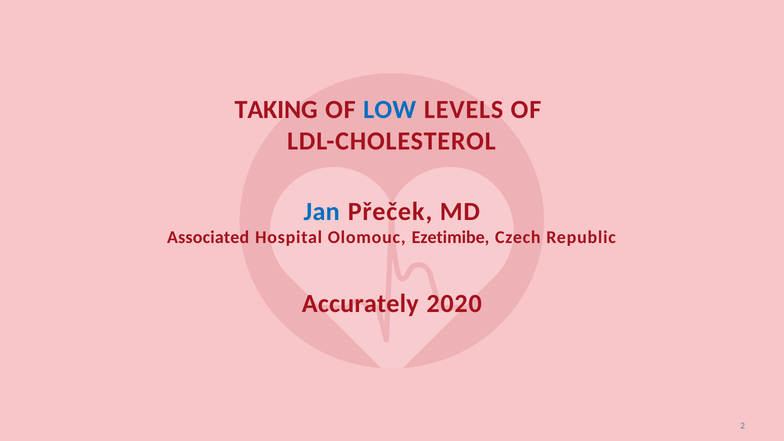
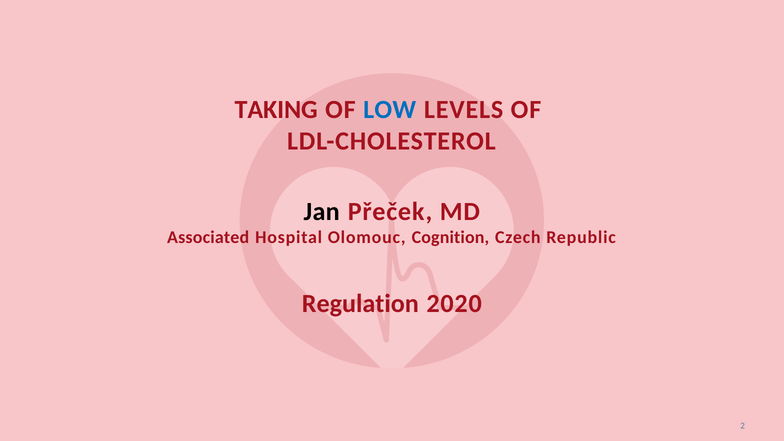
Jan colour: blue -> black (322, 212)
Ezetimibe: Ezetimibe -> Cognition (450, 237)
Accurately: Accurately -> Regulation (360, 304)
